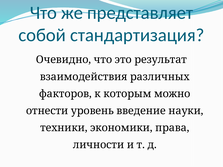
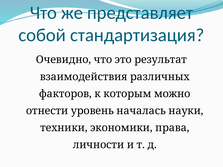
введение: введение -> началась (141, 111)
